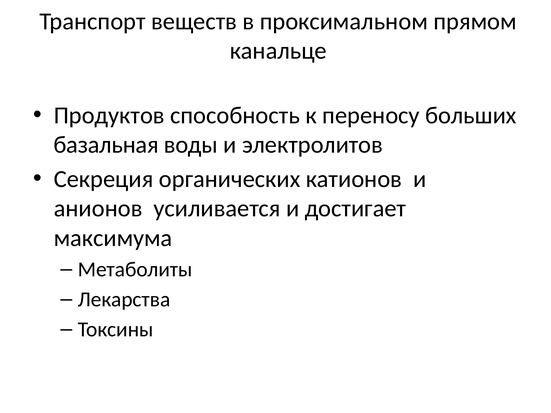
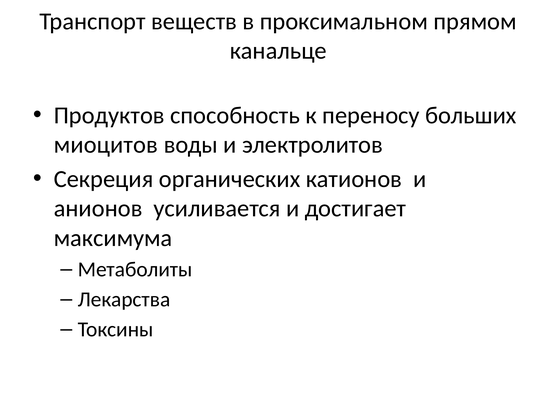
базальная: базальная -> миоцитов (106, 145)
